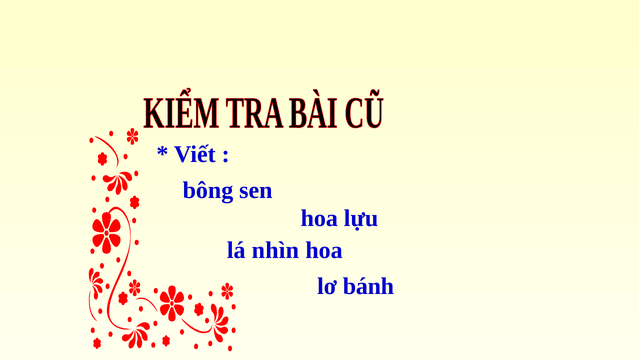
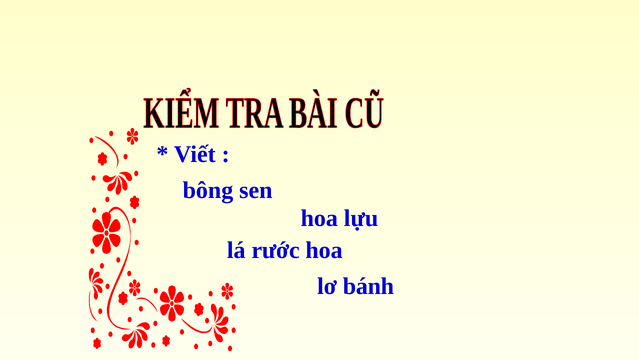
nhìn: nhìn -> rước (276, 250)
